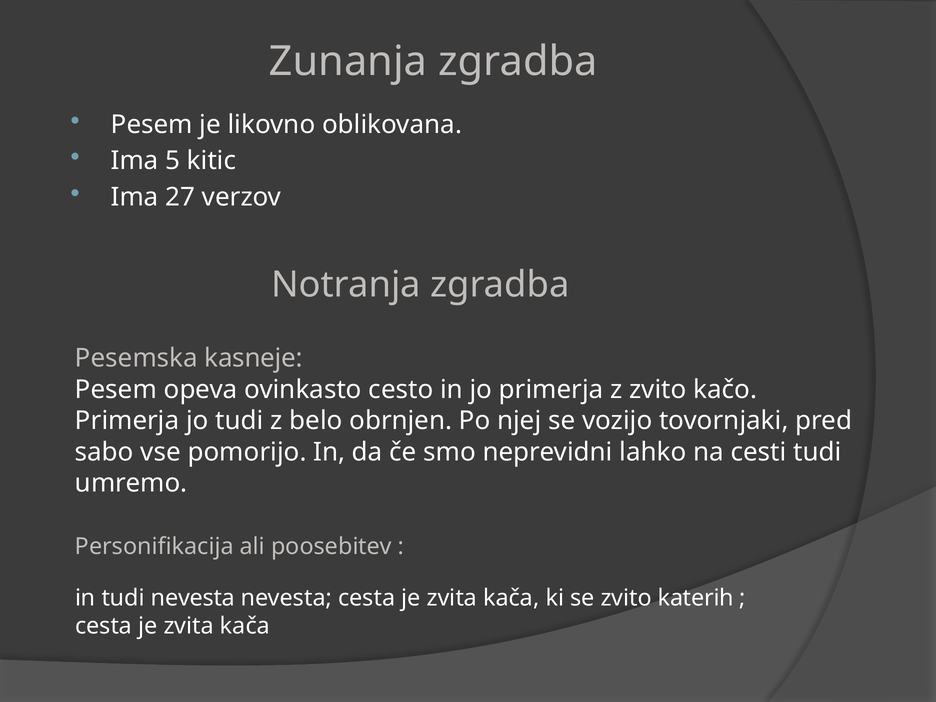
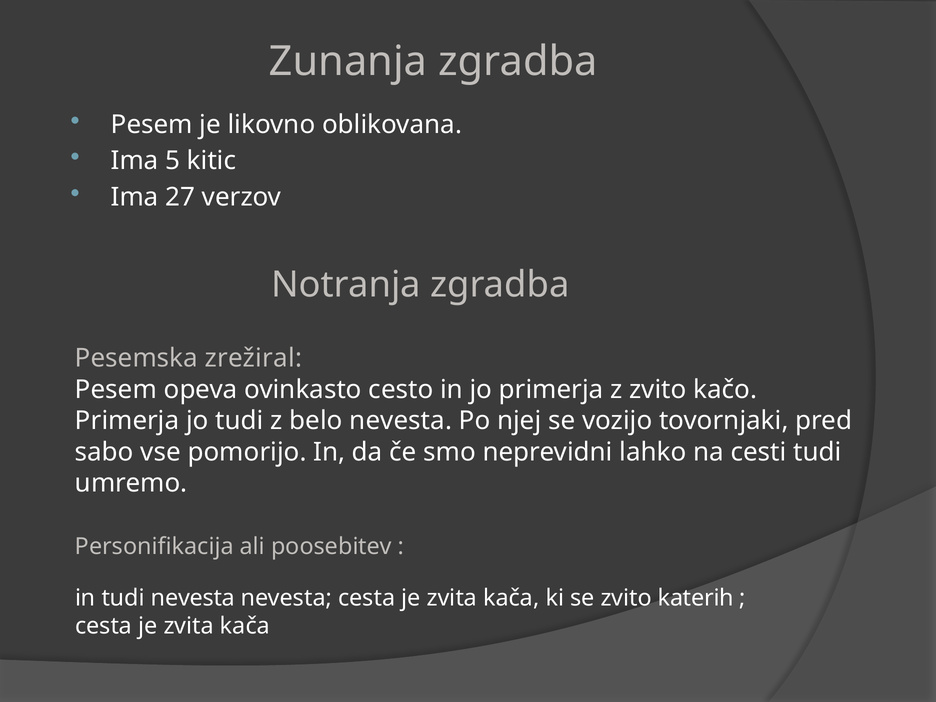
kasneje: kasneje -> zrežiral (253, 358)
belo obrnjen: obrnjen -> nevesta (401, 421)
